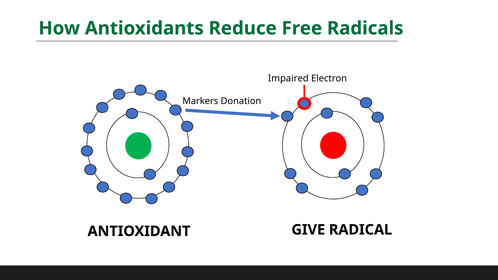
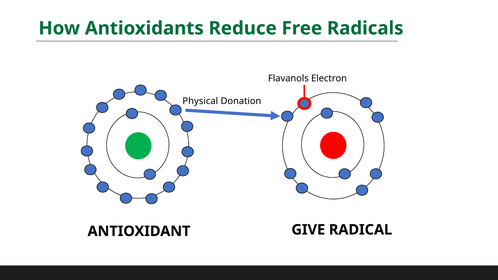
Impaired: Impaired -> Flavanols (288, 79)
Markers: Markers -> Physical (200, 101)
